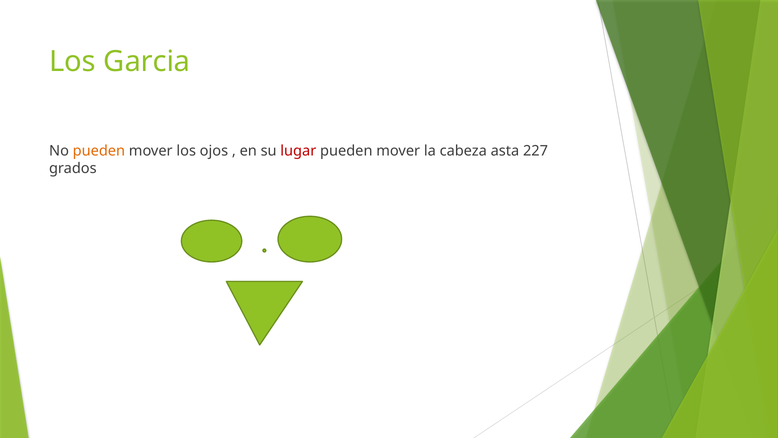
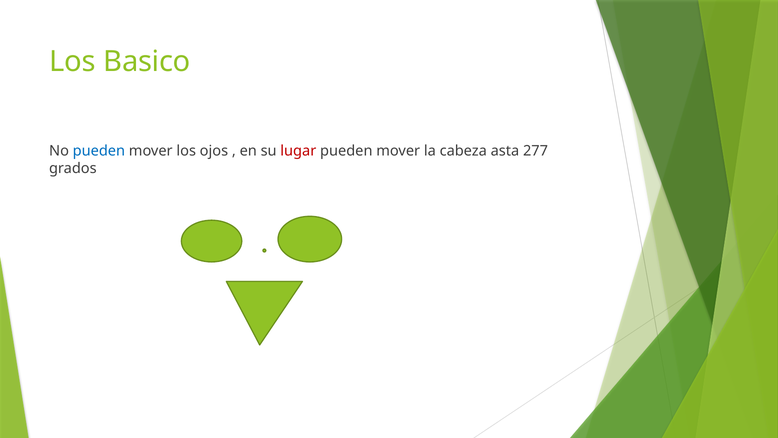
Garcia: Garcia -> Basico (147, 61)
pueden colour: orange -> blue (99, 151)
227: 227 -> 277 (536, 151)
